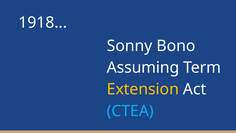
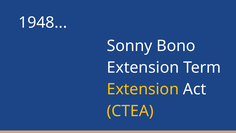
1918: 1918 -> 1948 (43, 23)
Assuming: Assuming -> Extension (143, 67)
CTEA colour: light blue -> yellow (130, 111)
